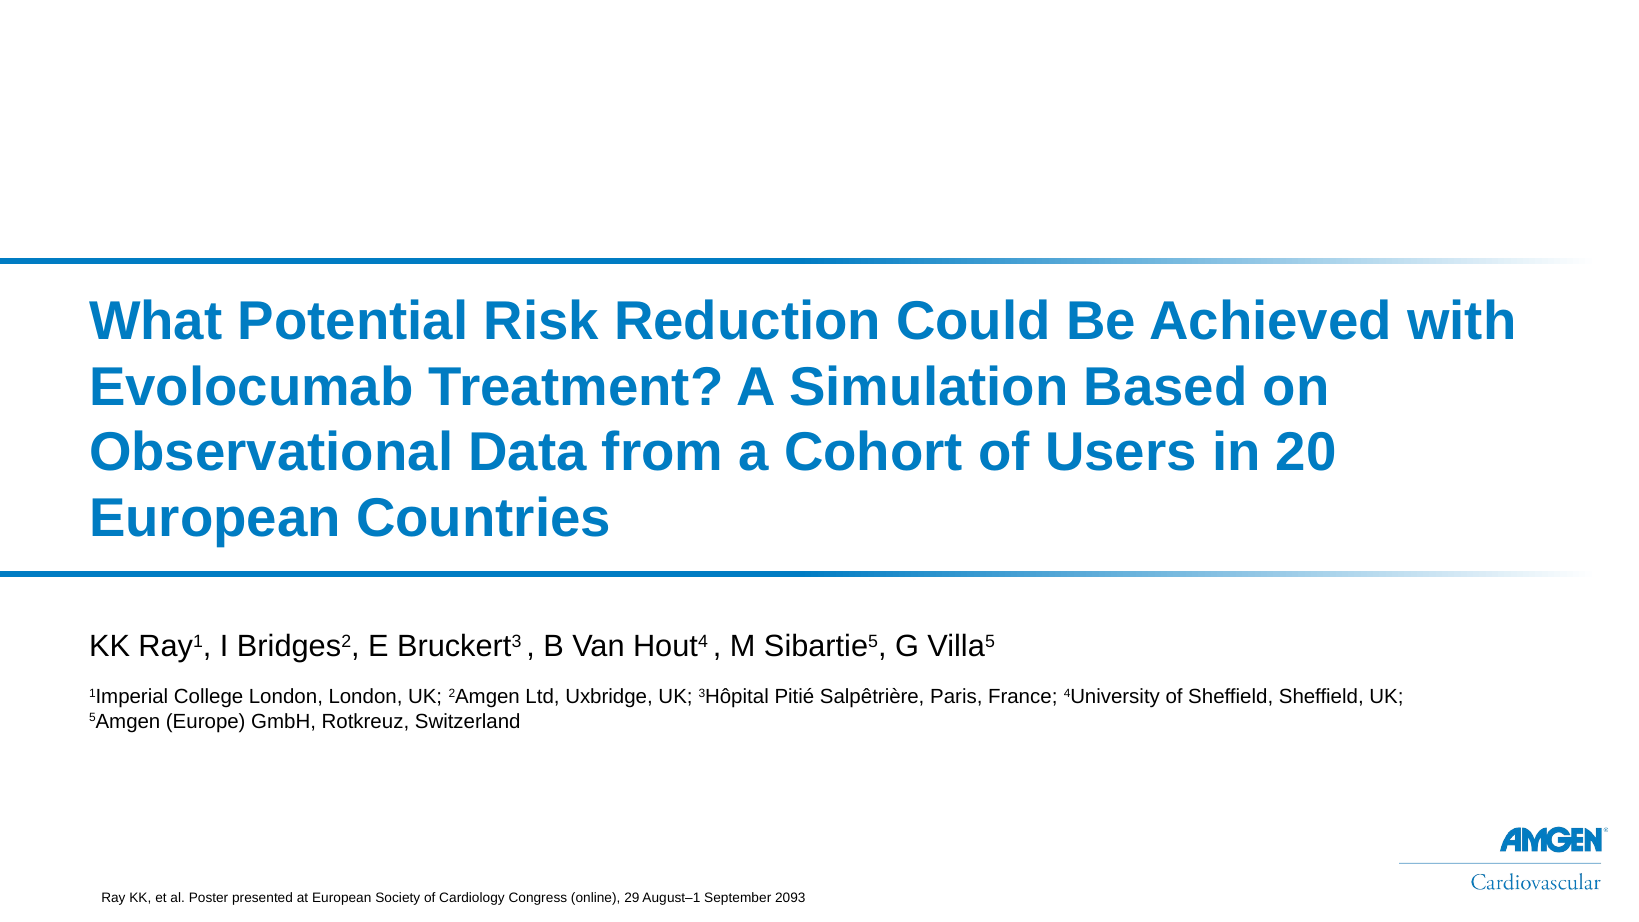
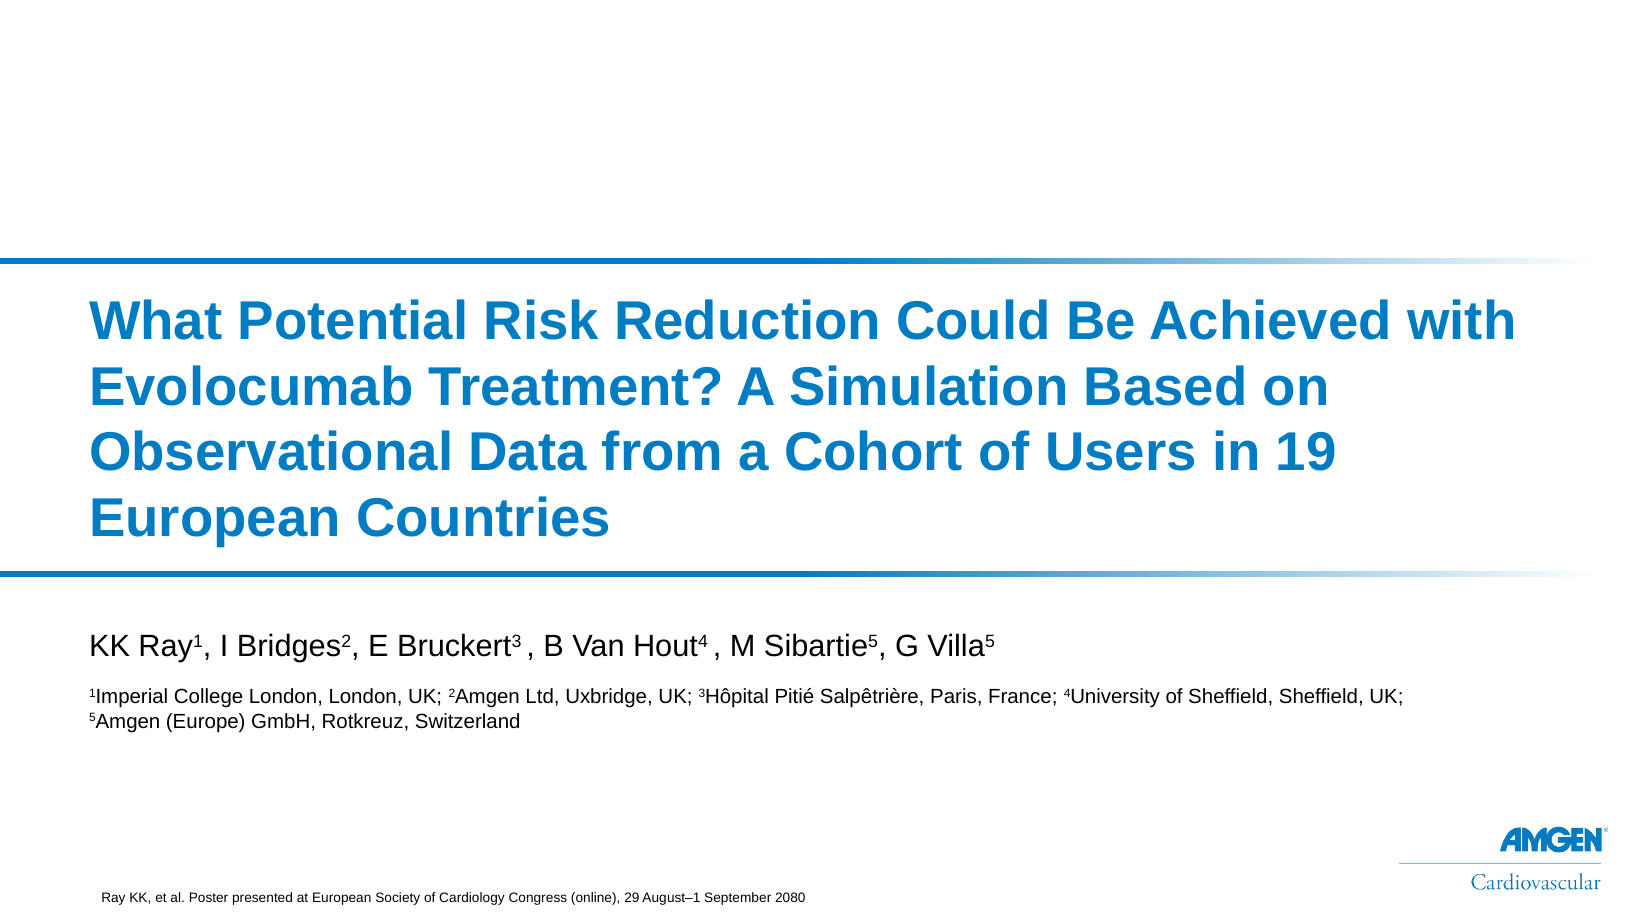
20: 20 -> 19 (1306, 453)
2093: 2093 -> 2080 (790, 898)
